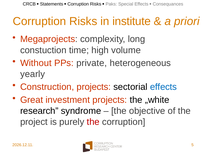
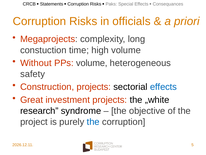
institute: institute -> officials (132, 21)
PPs private: private -> volume (92, 63)
yearly: yearly -> safety (33, 74)
the colour: red -> blue (93, 121)
